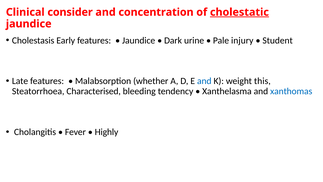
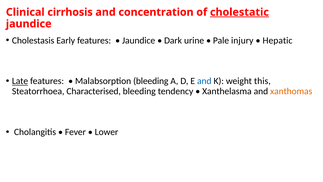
consider: consider -> cirrhosis (70, 12)
Student: Student -> Hepatic (278, 40)
Late underline: none -> present (20, 81)
Malabsorption whether: whether -> bleeding (151, 81)
xanthomas colour: blue -> orange (291, 91)
Highly: Highly -> Lower (107, 132)
